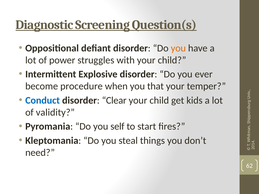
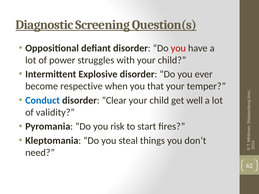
you colour: orange -> red (178, 48)
procedure: procedure -> respective (81, 86)
kids: kids -> well (195, 100)
self: self -> risk (117, 127)
